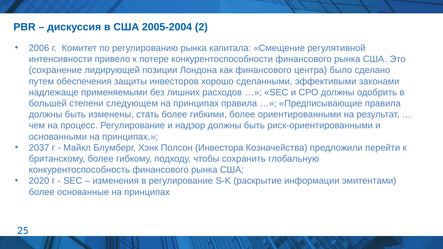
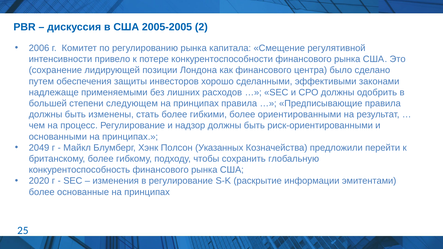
2005-2004: 2005-2004 -> 2005-2005 (167, 27)
2037: 2037 -> 2049 (39, 148)
Инвестора: Инвестора -> Указанных (219, 148)
